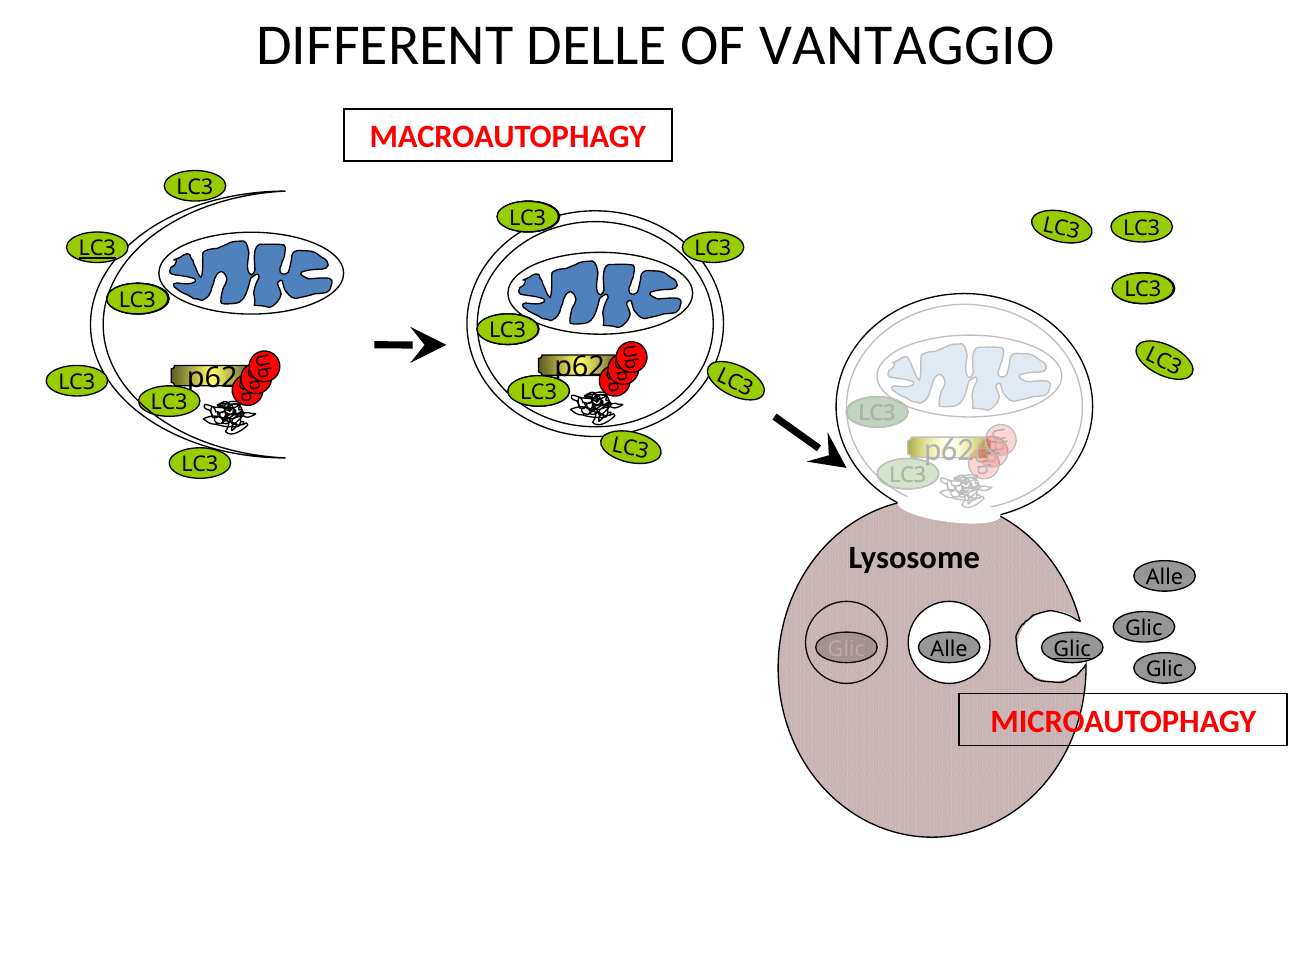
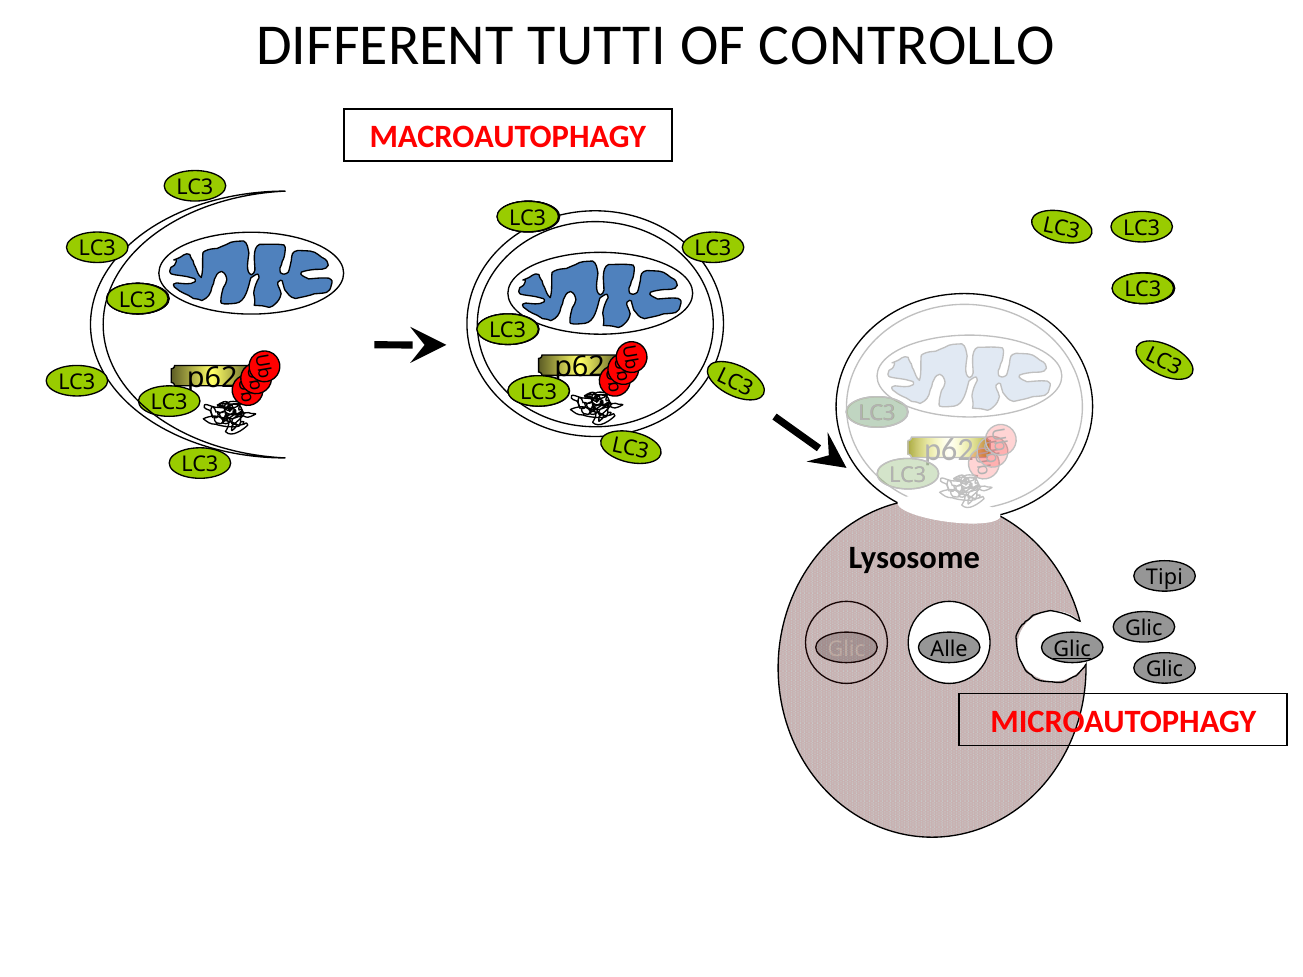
DELLE: DELLE -> TUTTI (597, 45)
VANTAGGIO: VANTAGGIO -> CONTROLLO (907, 45)
LC3 underline: present -> none (97, 249)
Alle: Alle -> Tipi (1164, 578)
